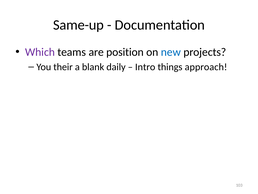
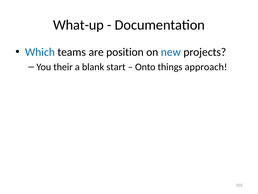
Same-up: Same-up -> What-up (78, 25)
Which colour: purple -> blue (40, 52)
daily: daily -> start (116, 67)
Intro: Intro -> Onto (145, 67)
